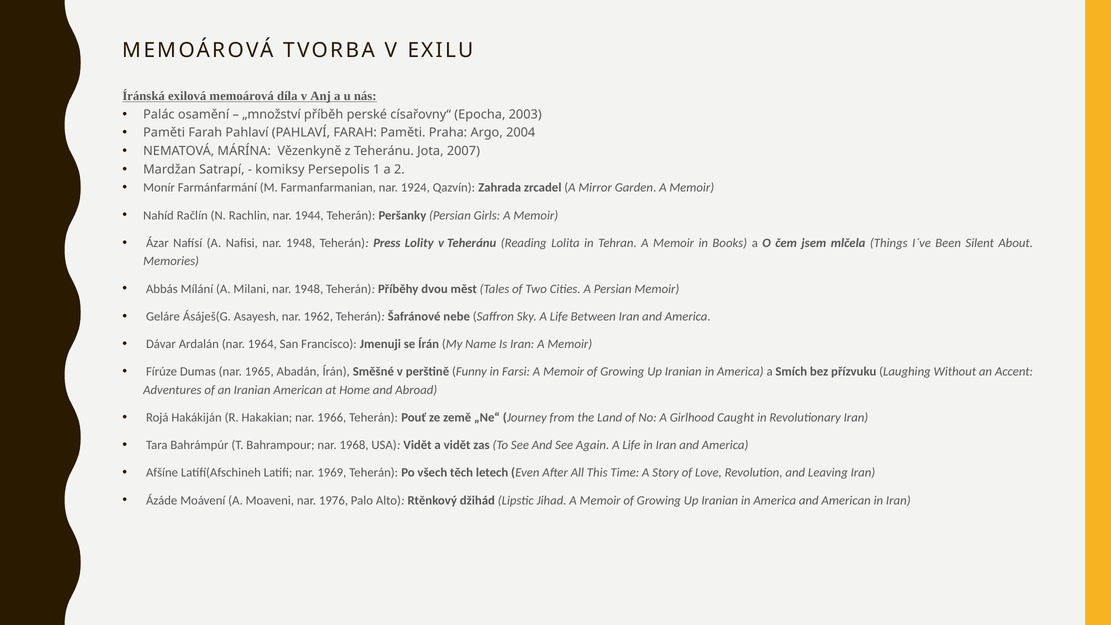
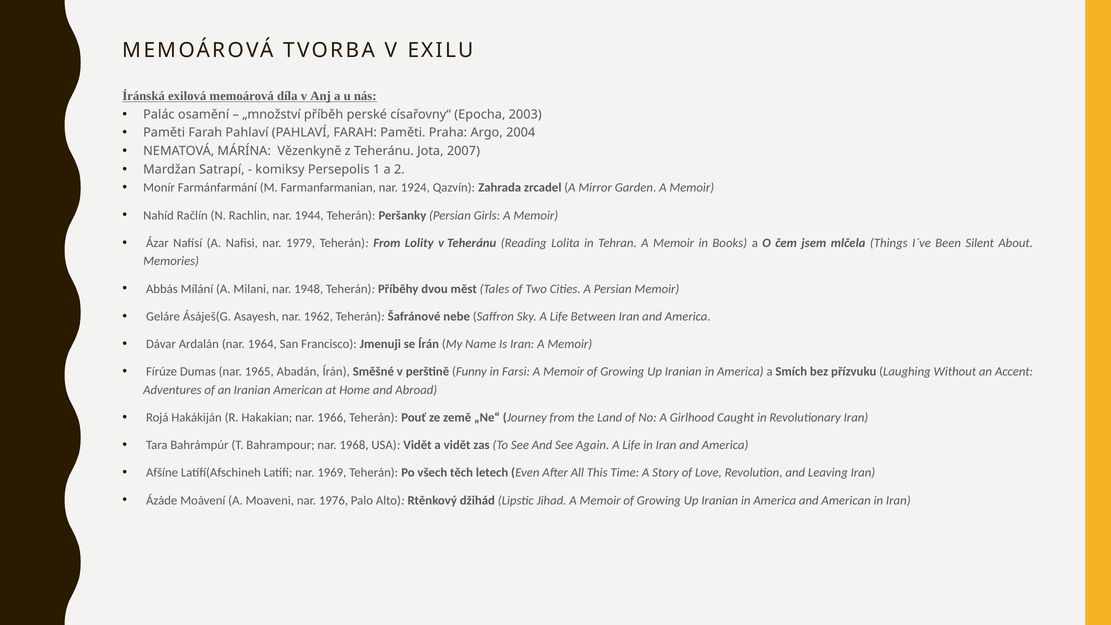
Nafisi nar 1948: 1948 -> 1979 (301, 243)
Teherán Press: Press -> From (387, 243)
